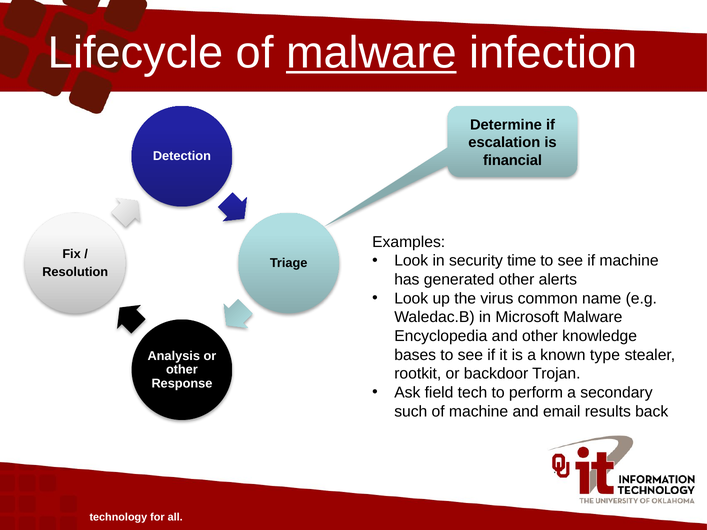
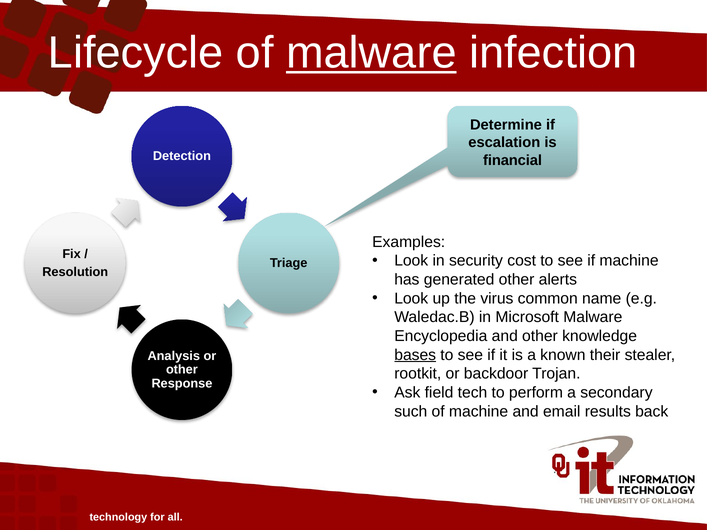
time: time -> cost (522, 261)
bases underline: none -> present (415, 355)
type: type -> their (605, 355)
